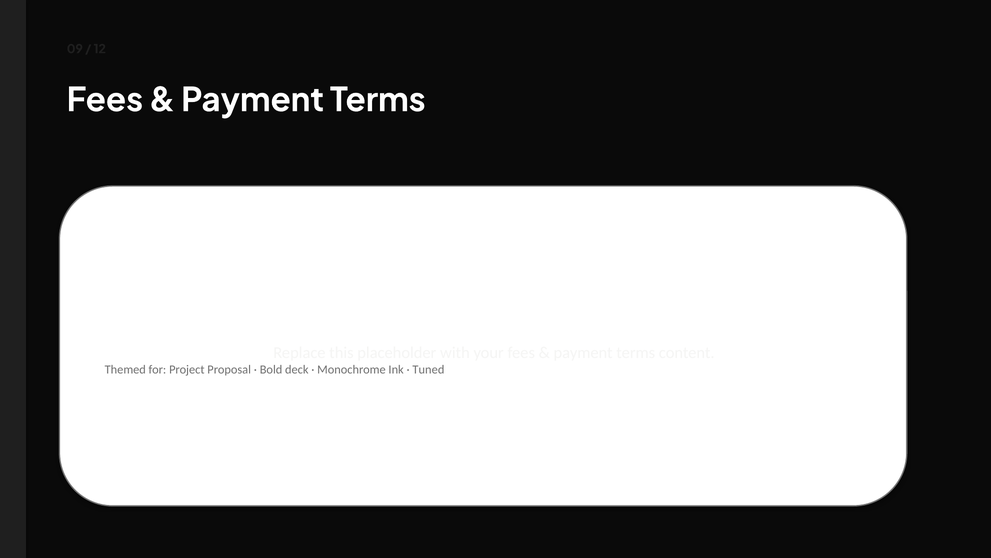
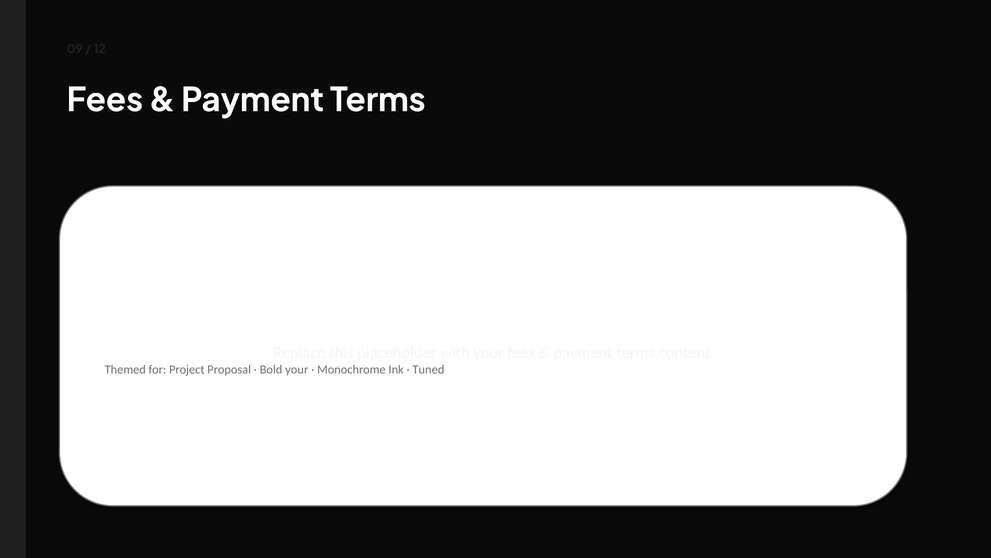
Bold deck: deck -> your (297, 369)
